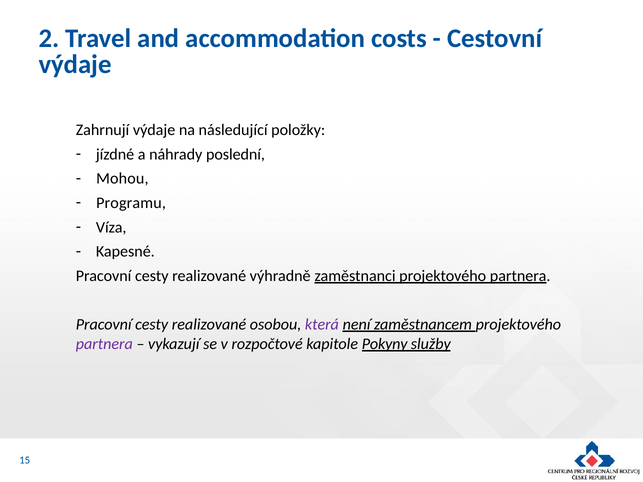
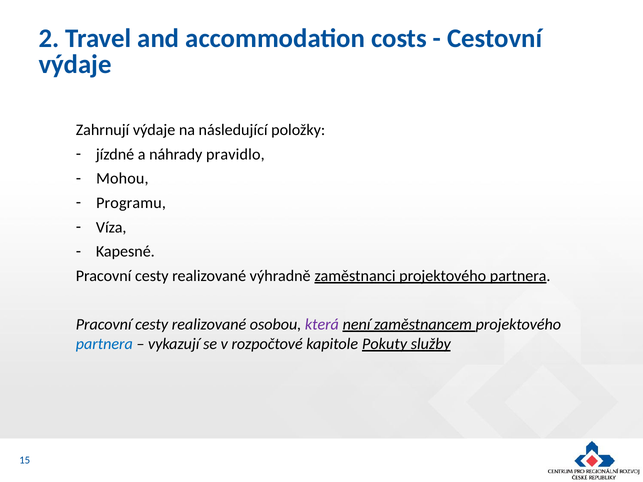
poslední: poslední -> pravidlo (235, 154)
partnera colour: purple -> blue (104, 344)
Pokyny: Pokyny -> Pokuty (385, 344)
